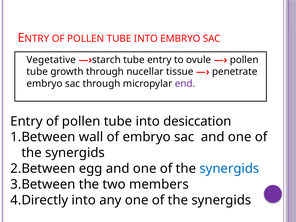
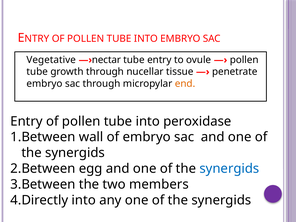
starch: starch -> nectar (106, 60)
end colour: purple -> orange (185, 84)
desiccation: desiccation -> peroxidase (197, 121)
